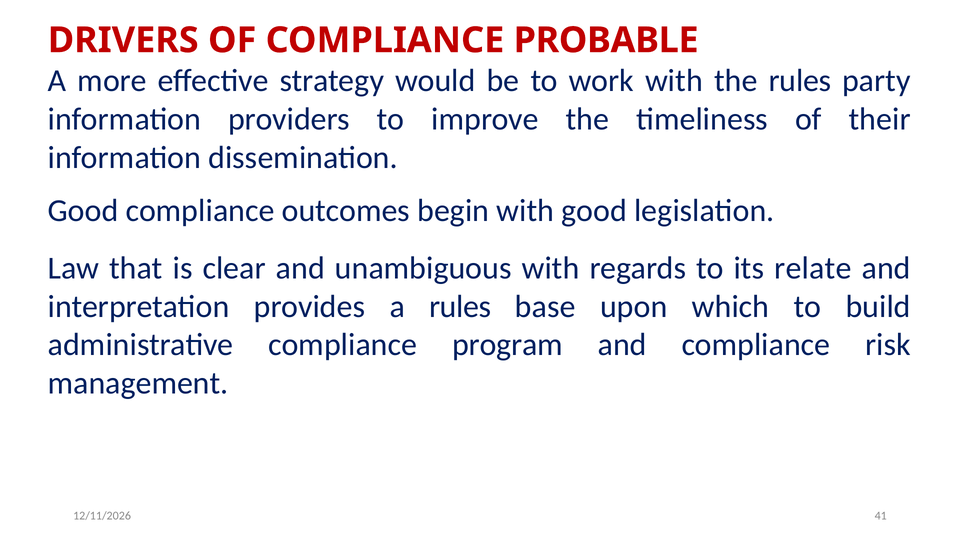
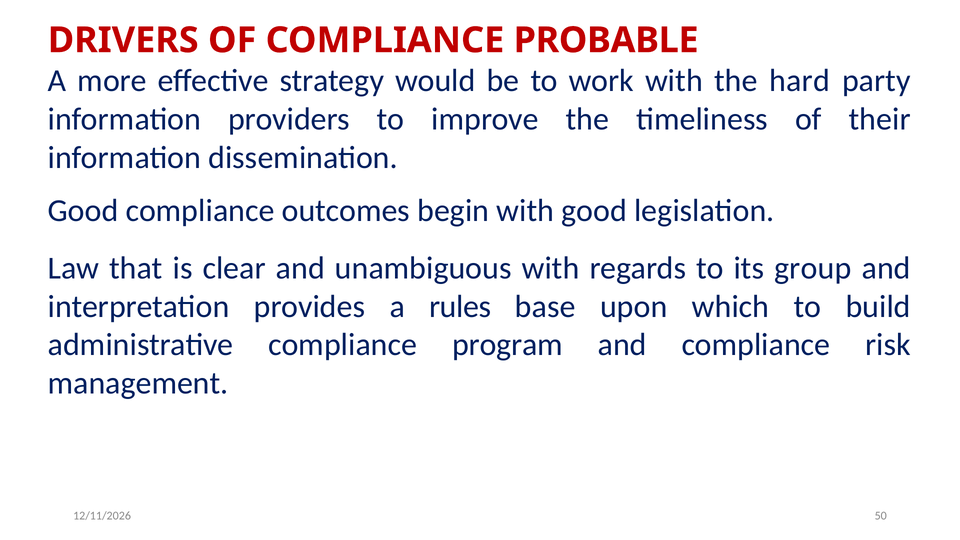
the rules: rules -> hard (800, 81)
relate: relate -> group (813, 268)
41: 41 -> 50 (881, 516)
